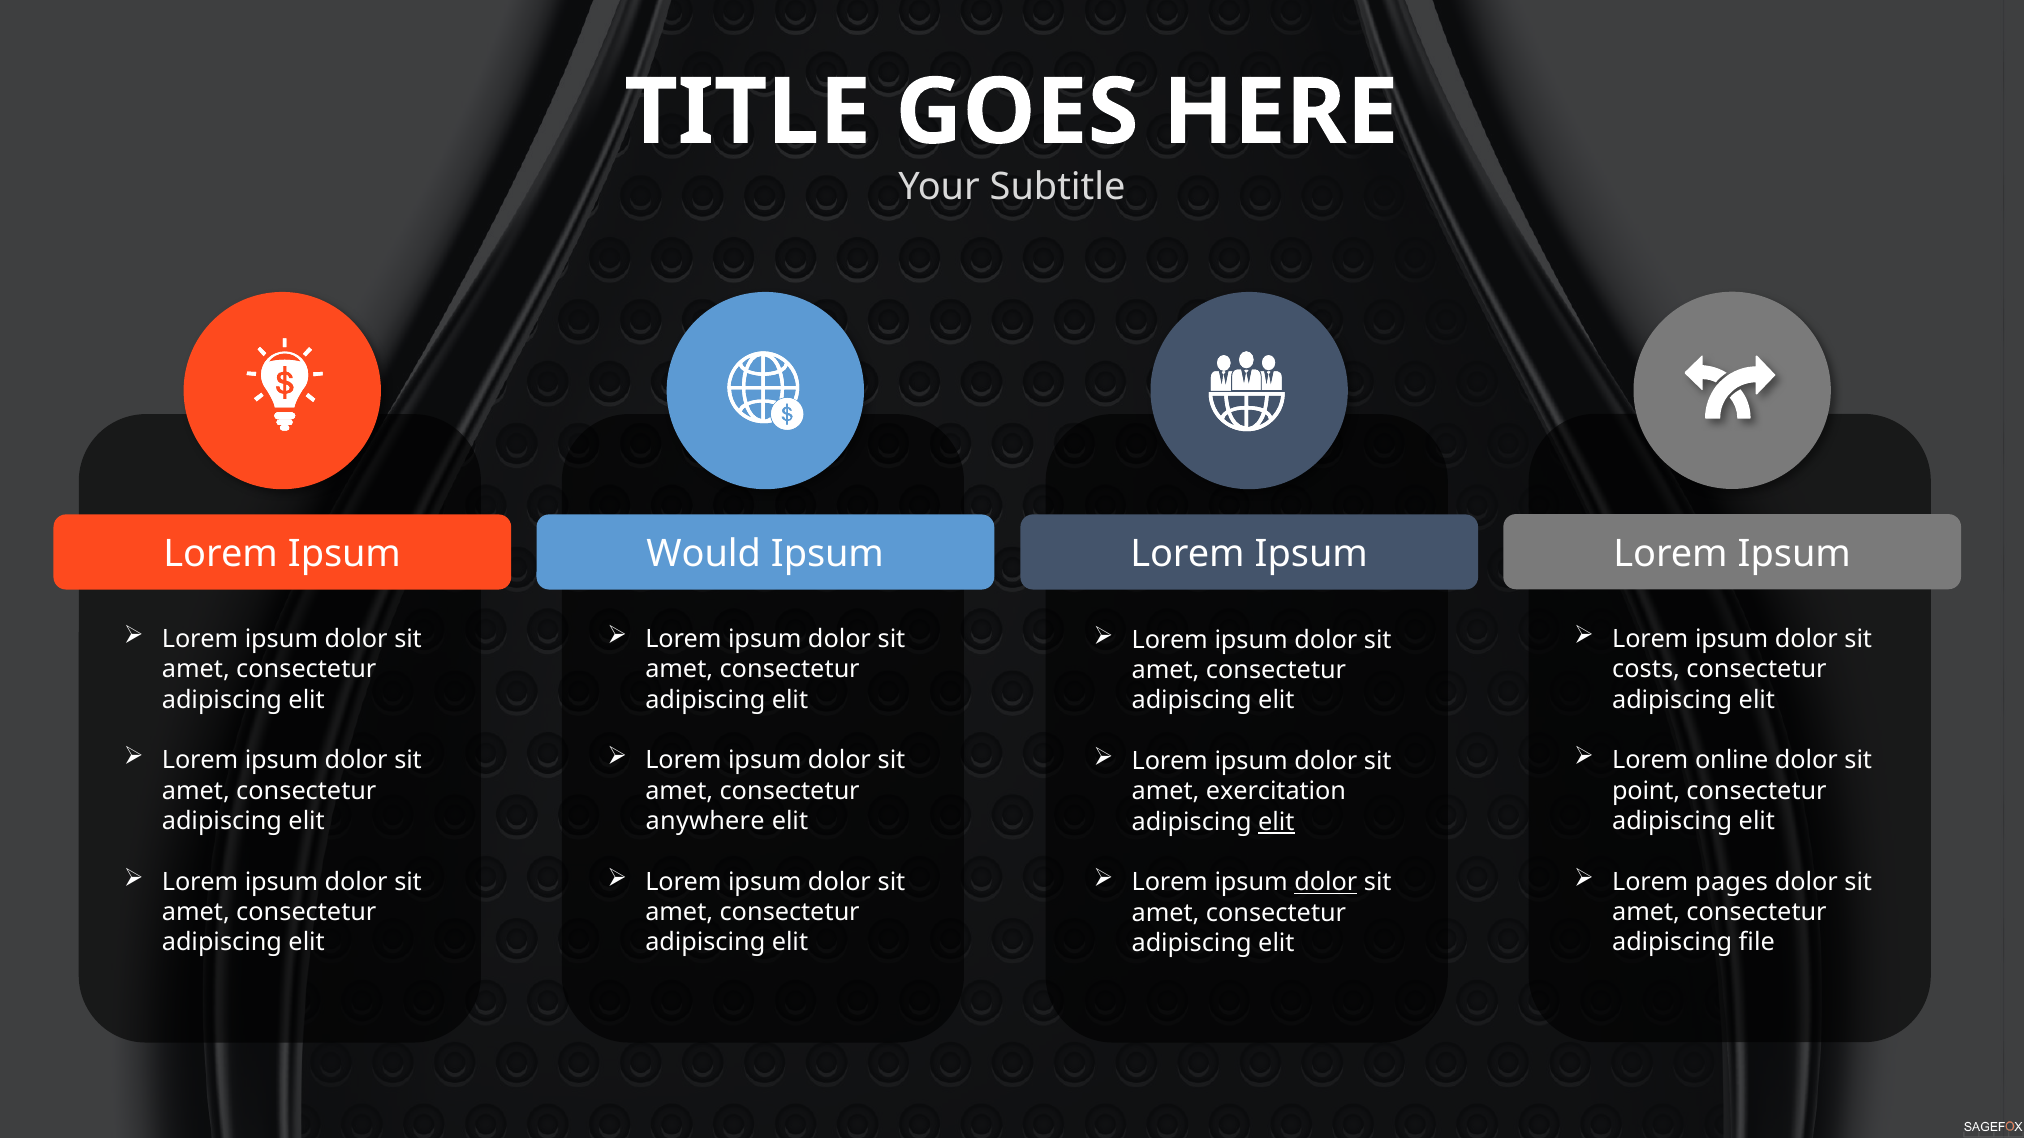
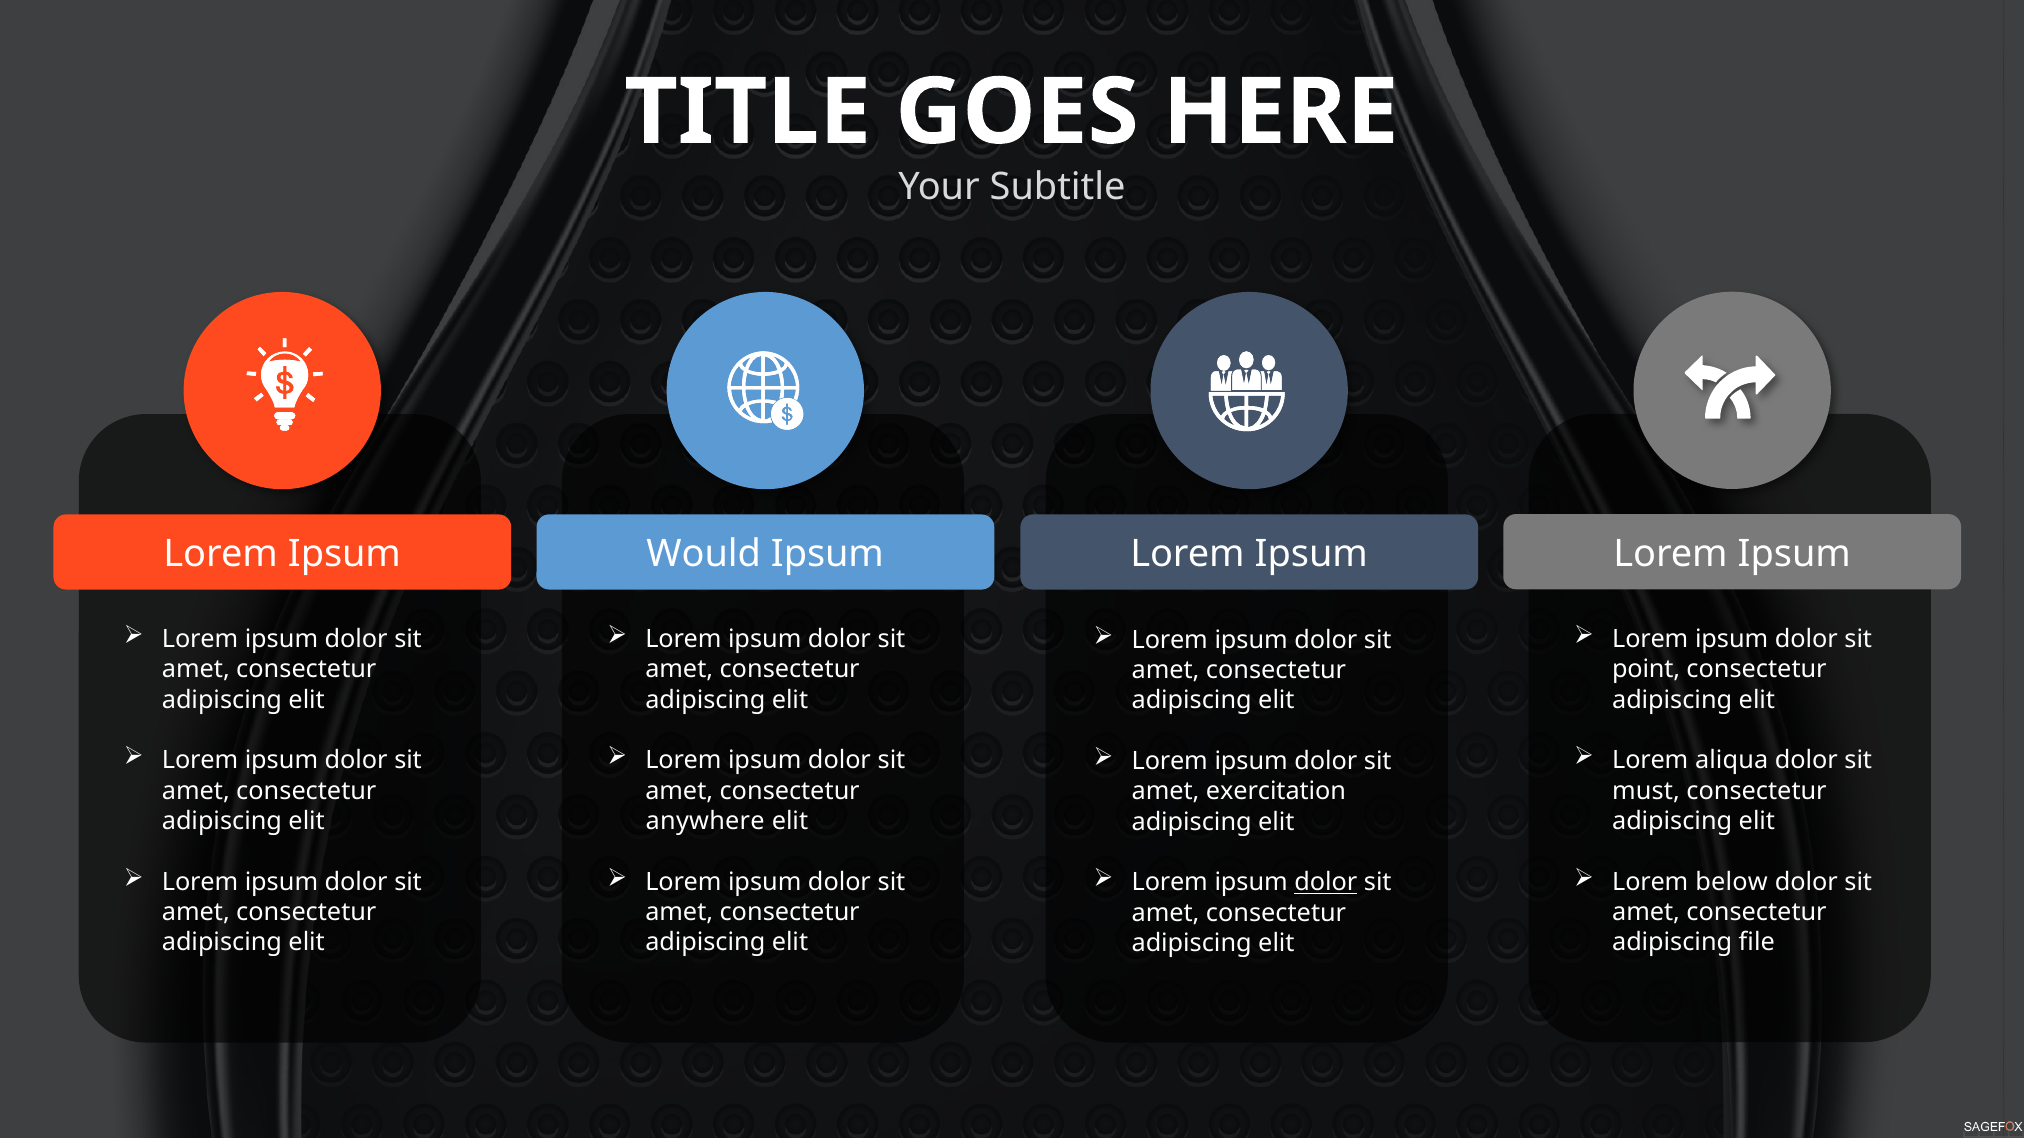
costs: costs -> point (1646, 670)
online: online -> aliqua (1732, 761)
point: point -> must (1646, 791)
elit underline: present -> none (1276, 822)
pages: pages -> below (1732, 882)
